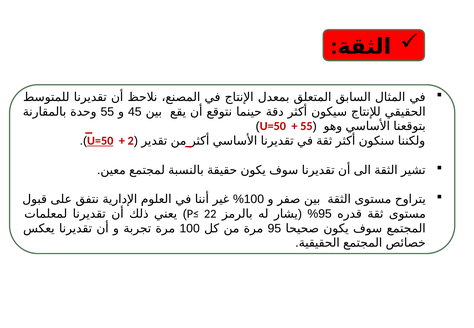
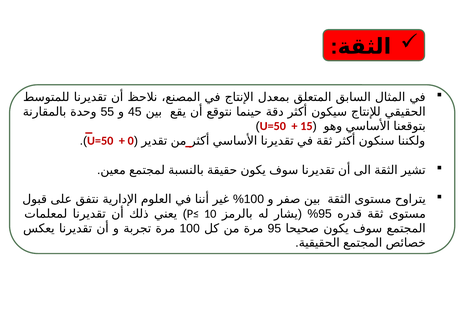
55: 55 -> 15 (306, 126)
U=50 underline: present -> none (100, 141)
2: 2 -> 0 (131, 141)
22: 22 -> 10 (210, 214)
